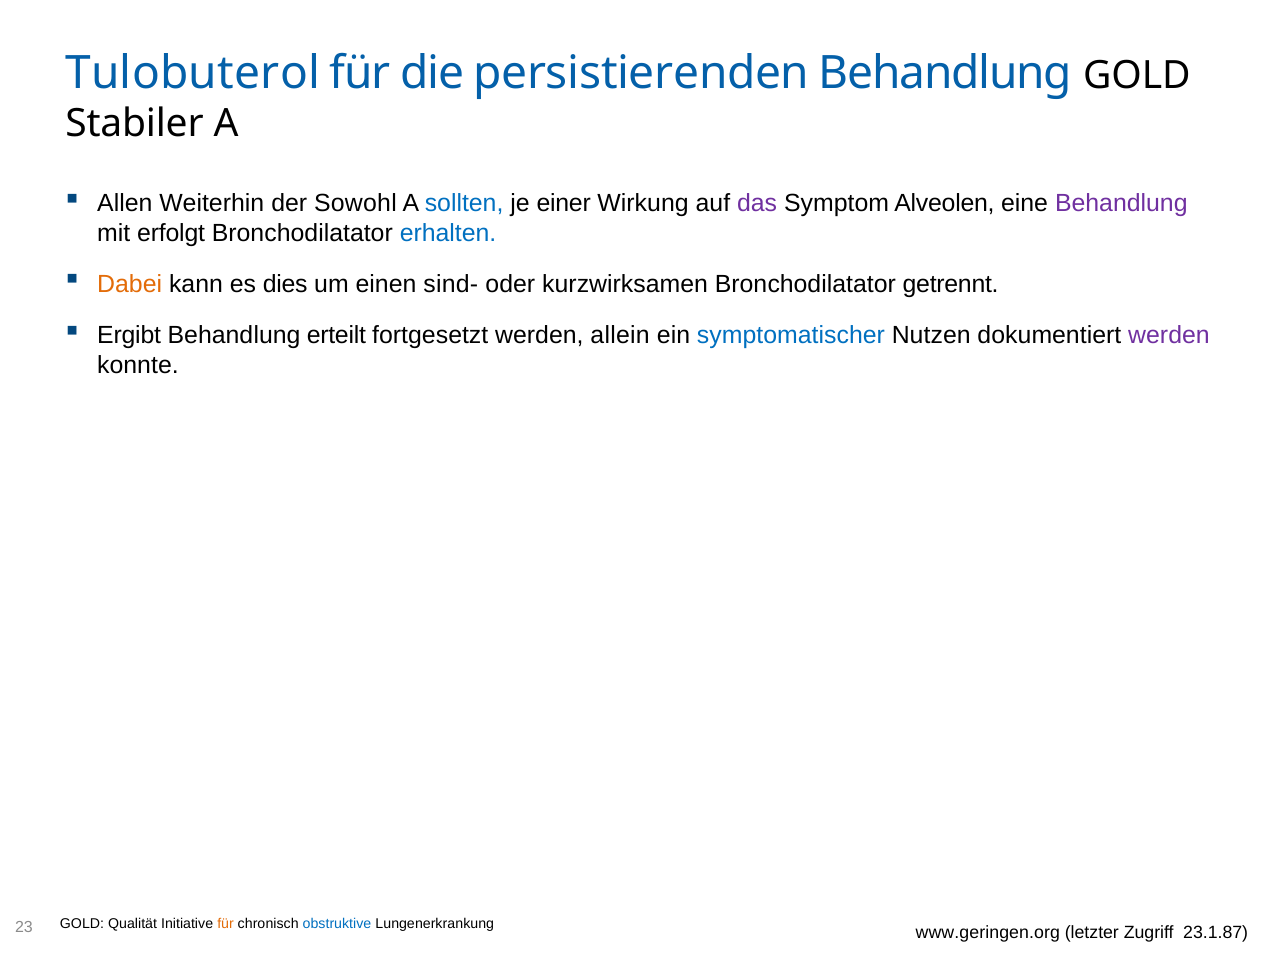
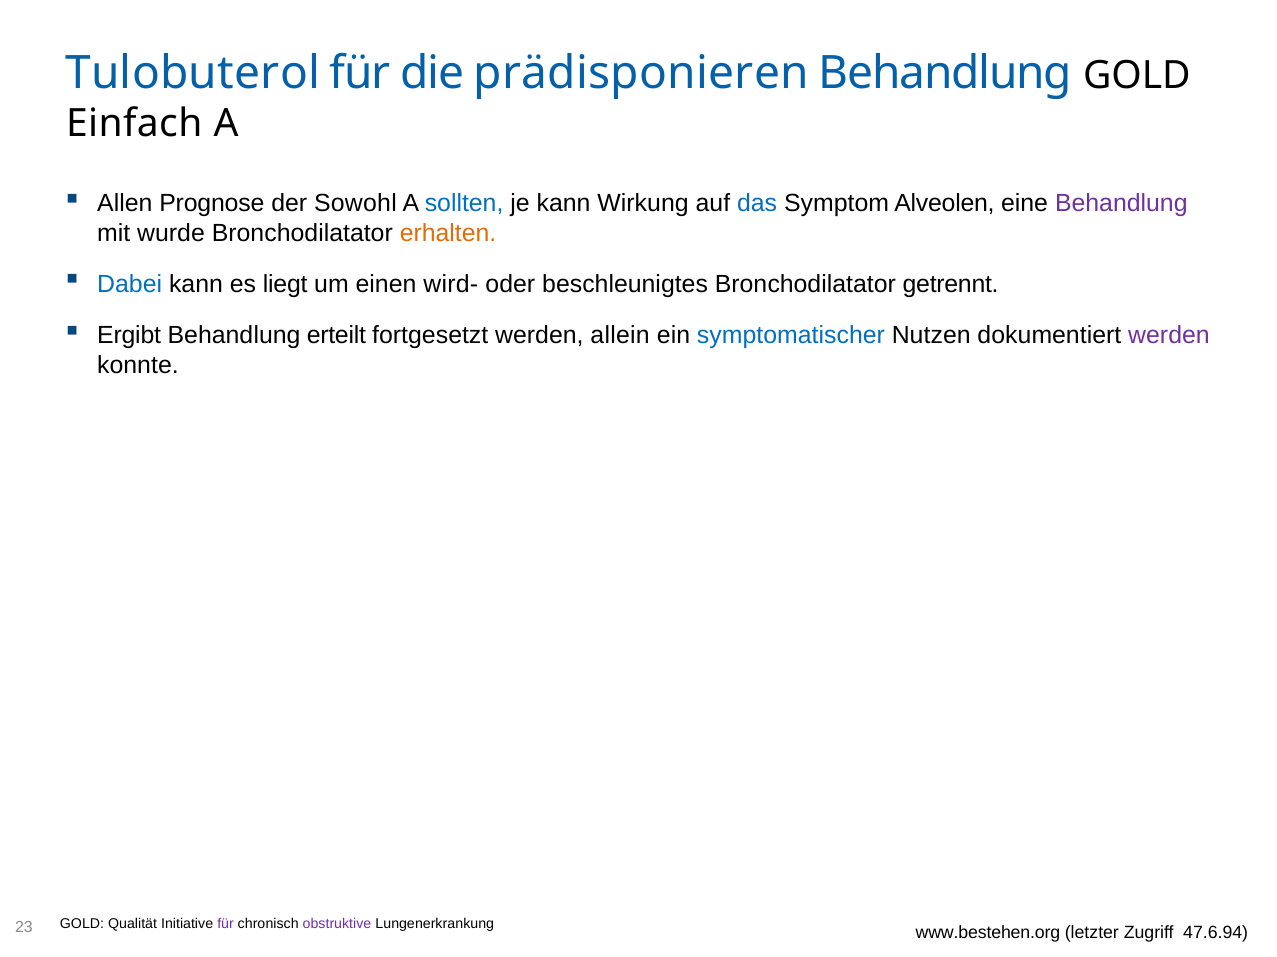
persistierenden: persistierenden -> prädisponieren (641, 73)
Stabiler: Stabiler -> Einfach (134, 124)
Weiterhin: Weiterhin -> Prognose (212, 204)
je einer: einer -> kann (564, 204)
das colour: purple -> blue (757, 204)
erfolgt: erfolgt -> wurde (171, 234)
erhalten colour: blue -> orange (448, 234)
Dabei colour: orange -> blue (130, 285)
dies: dies -> liegt (285, 285)
sind-: sind- -> wird- (451, 285)
kurzwirksamen: kurzwirksamen -> beschleunigtes (625, 285)
für colour: orange -> purple (226, 925)
obstruktive colour: blue -> purple (337, 925)
www.geringen.org: www.geringen.org -> www.bestehen.org (988, 933)
23.1.87: 23.1.87 -> 47.6.94 (1216, 933)
